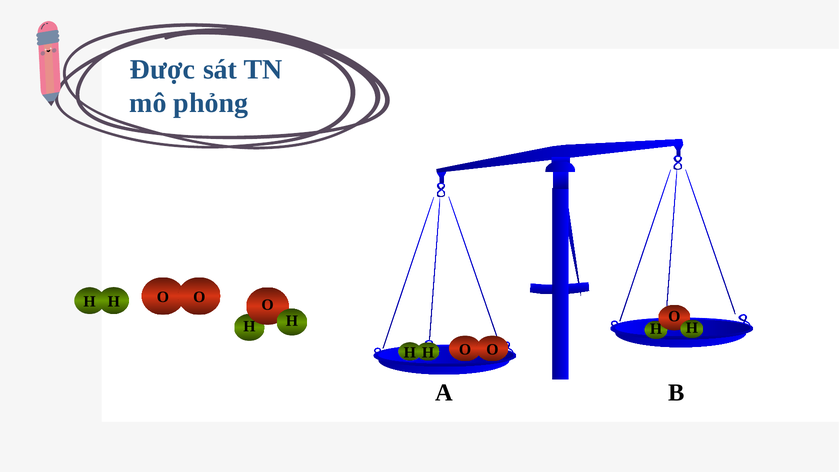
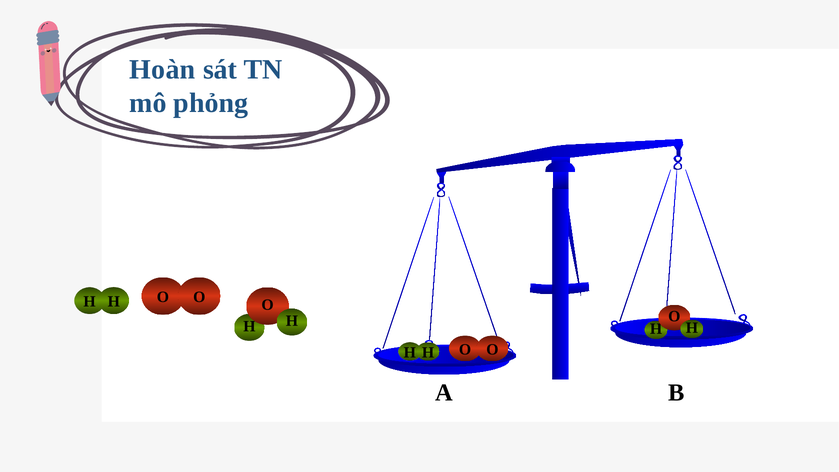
Được: Được -> Hoàn (162, 70)
